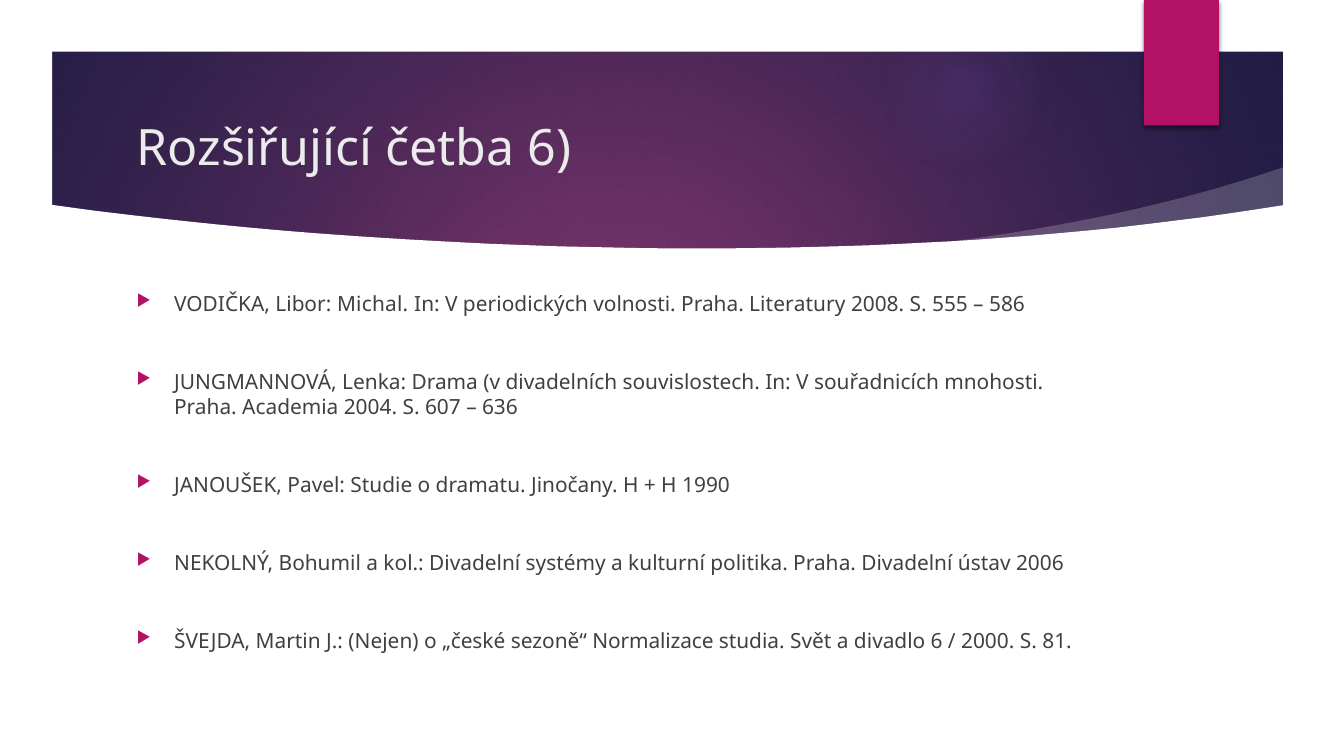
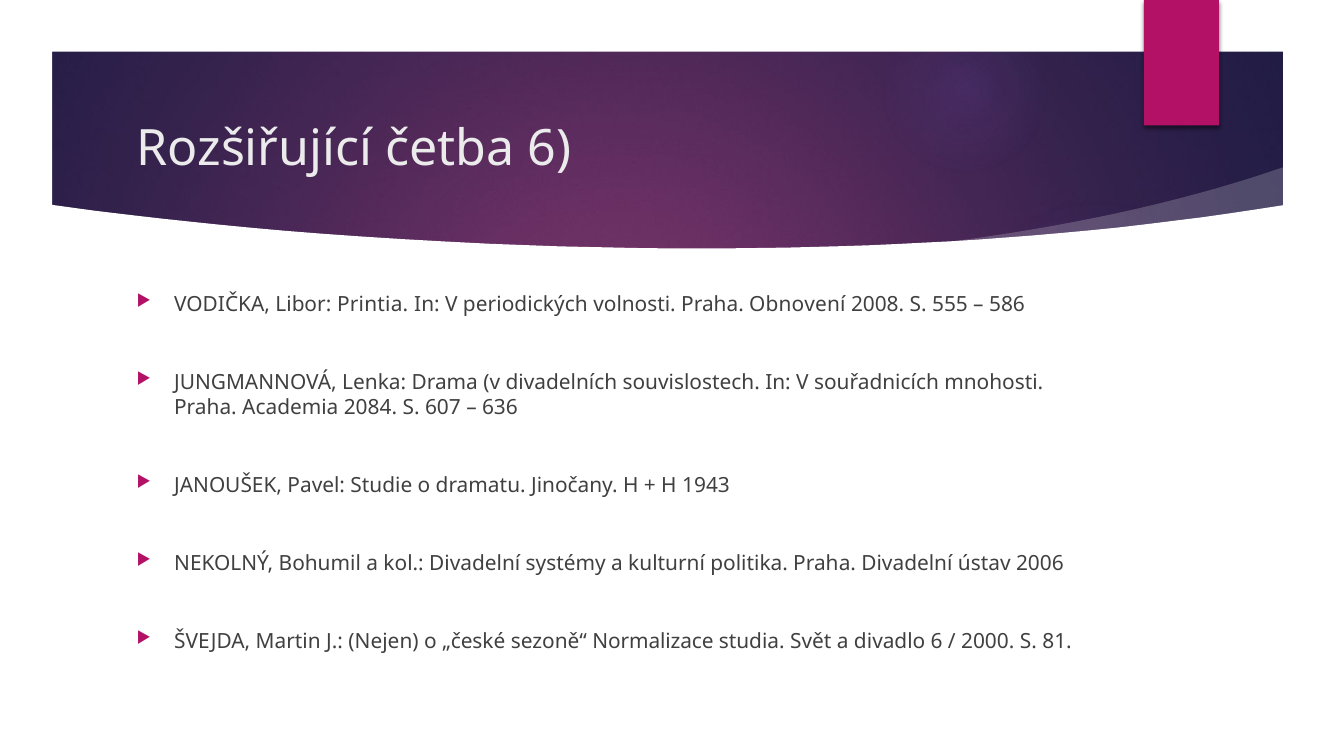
Michal: Michal -> Printia (373, 304)
Literatury: Literatury -> Obnovení (797, 304)
2004: 2004 -> 2084 (370, 407)
1990: 1990 -> 1943 (706, 485)
